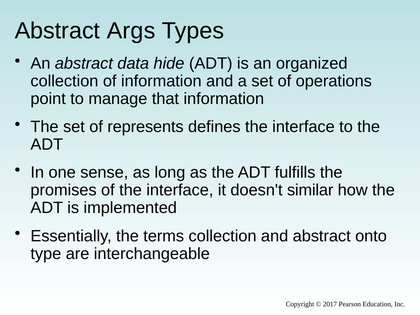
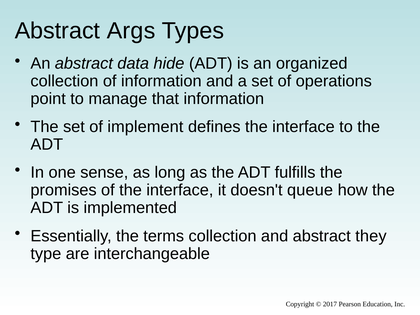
represents: represents -> implement (145, 127)
similar: similar -> queue (310, 190)
onto: onto -> they (371, 236)
